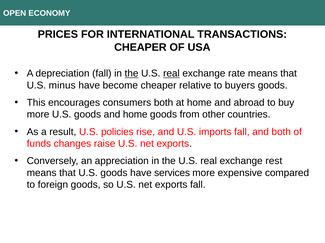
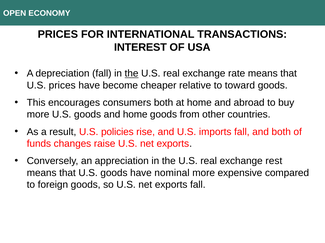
CHEAPER: CHEAPER -> INTEREST (140, 47)
real underline: present -> none (171, 74)
U.S minus: minus -> prices (62, 86)
buyers: buyers -> toward (240, 86)
services: services -> nominal (172, 173)
